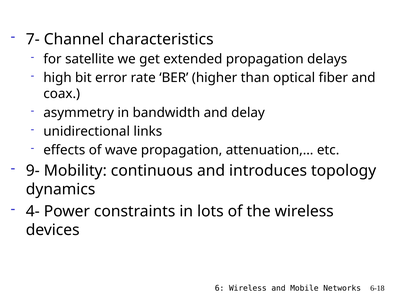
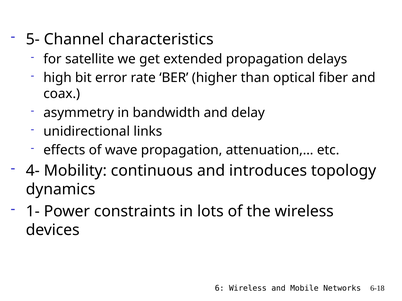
7-: 7- -> 5- (33, 39)
9-: 9- -> 4- (33, 171)
4-: 4- -> 1- (33, 212)
